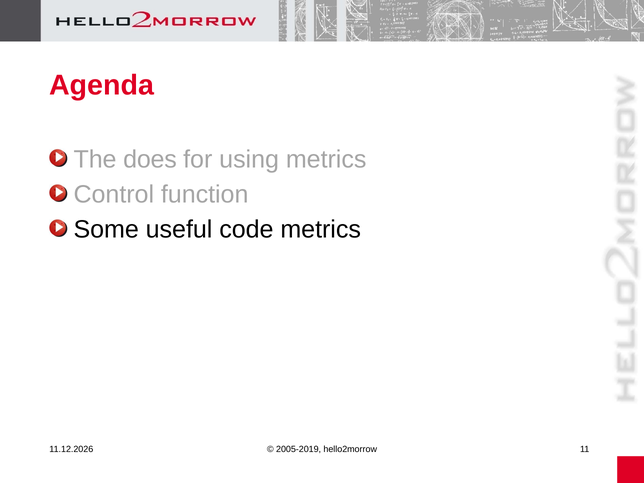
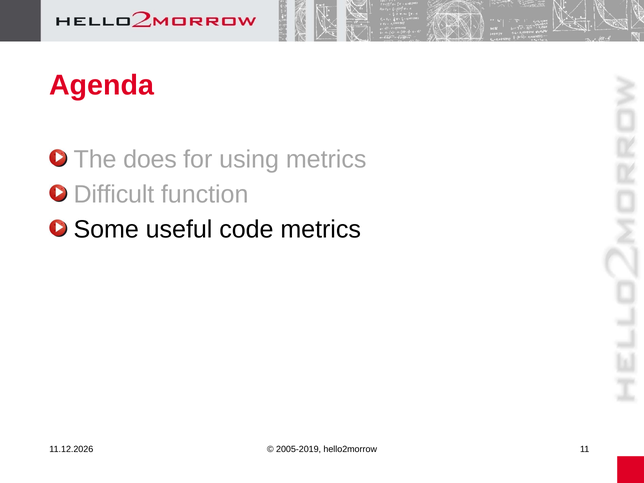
Control: Control -> Difficult (114, 195)
